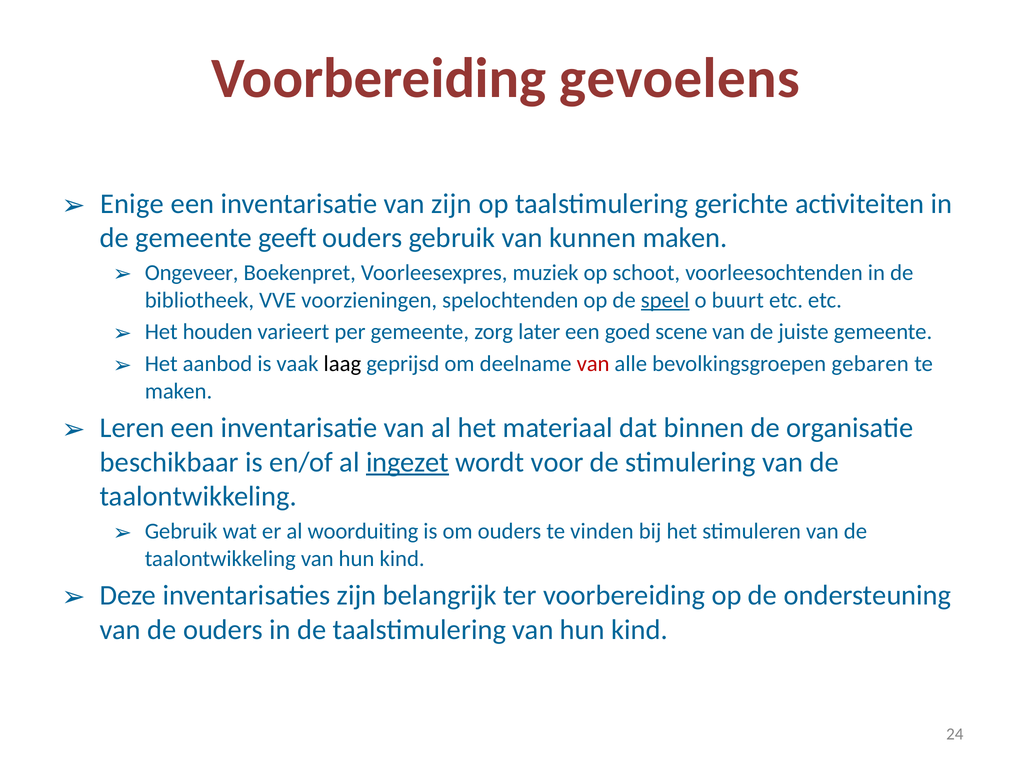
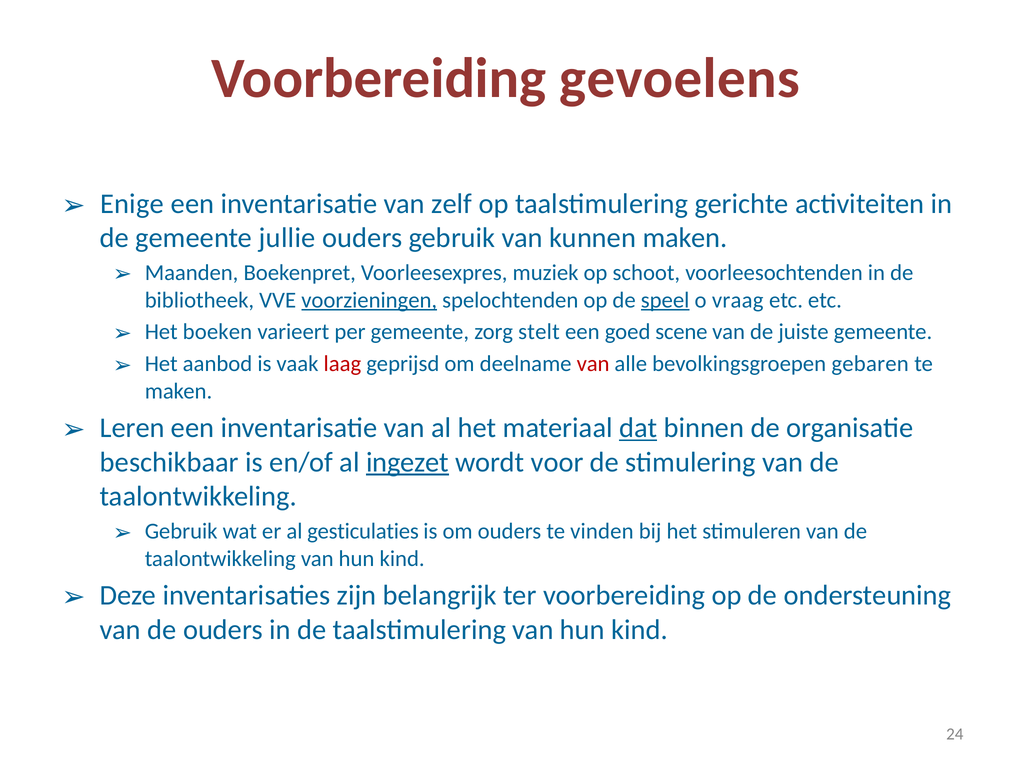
van zijn: zijn -> zelf (452, 204)
geeft: geeft -> jullie (287, 238)
Ongeveer: Ongeveer -> Maanden (192, 273)
voorzieningen underline: none -> present (369, 300)
buurt: buurt -> vraag (738, 300)
houden: houden -> boeken (217, 332)
later: later -> stelt (539, 332)
laag colour: black -> red (342, 364)
dat underline: none -> present (638, 428)
woorduiting: woorduiting -> gesticulaties (363, 531)
